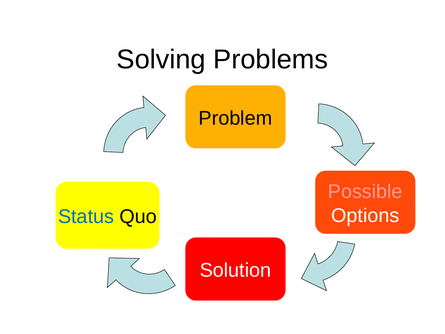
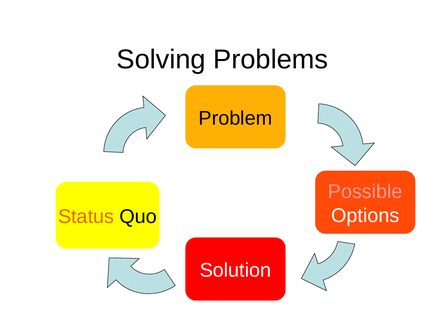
Status colour: blue -> orange (86, 216)
